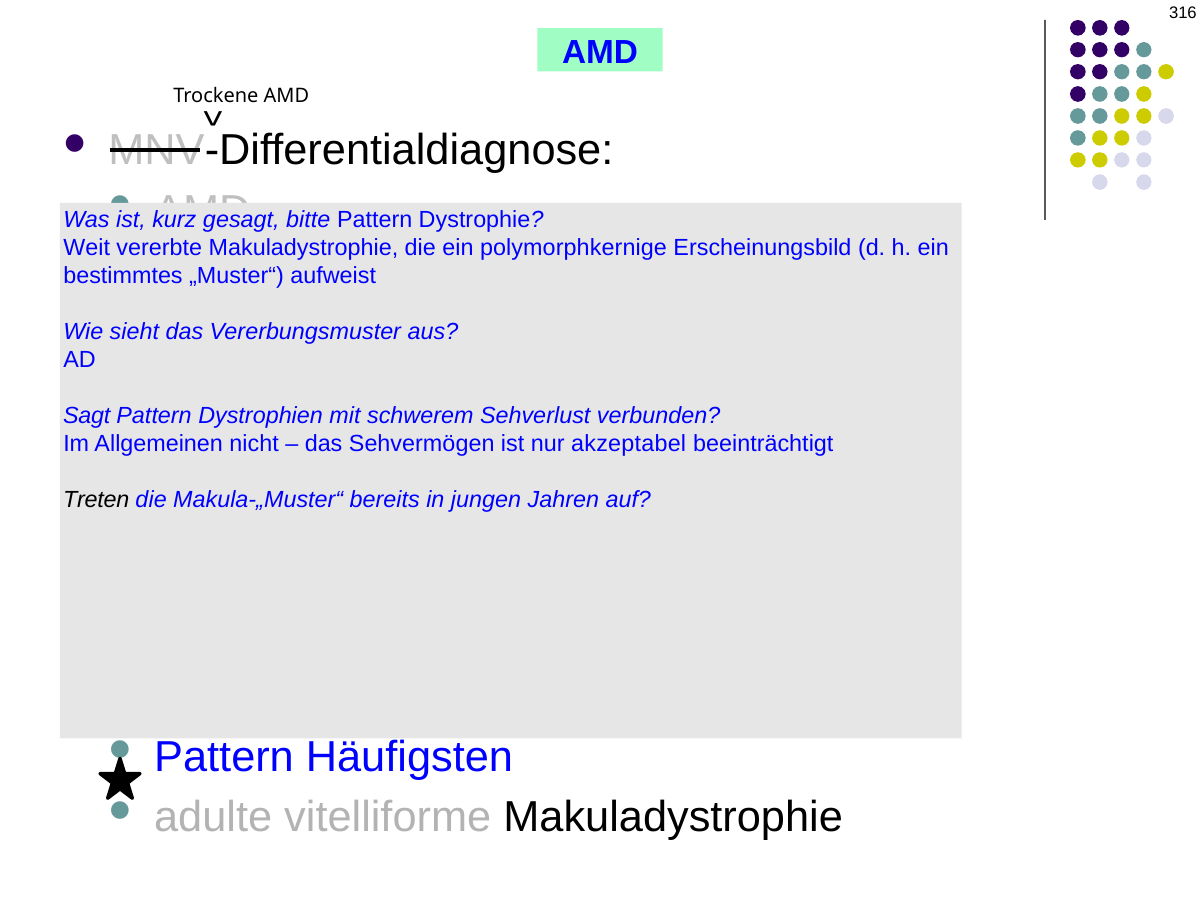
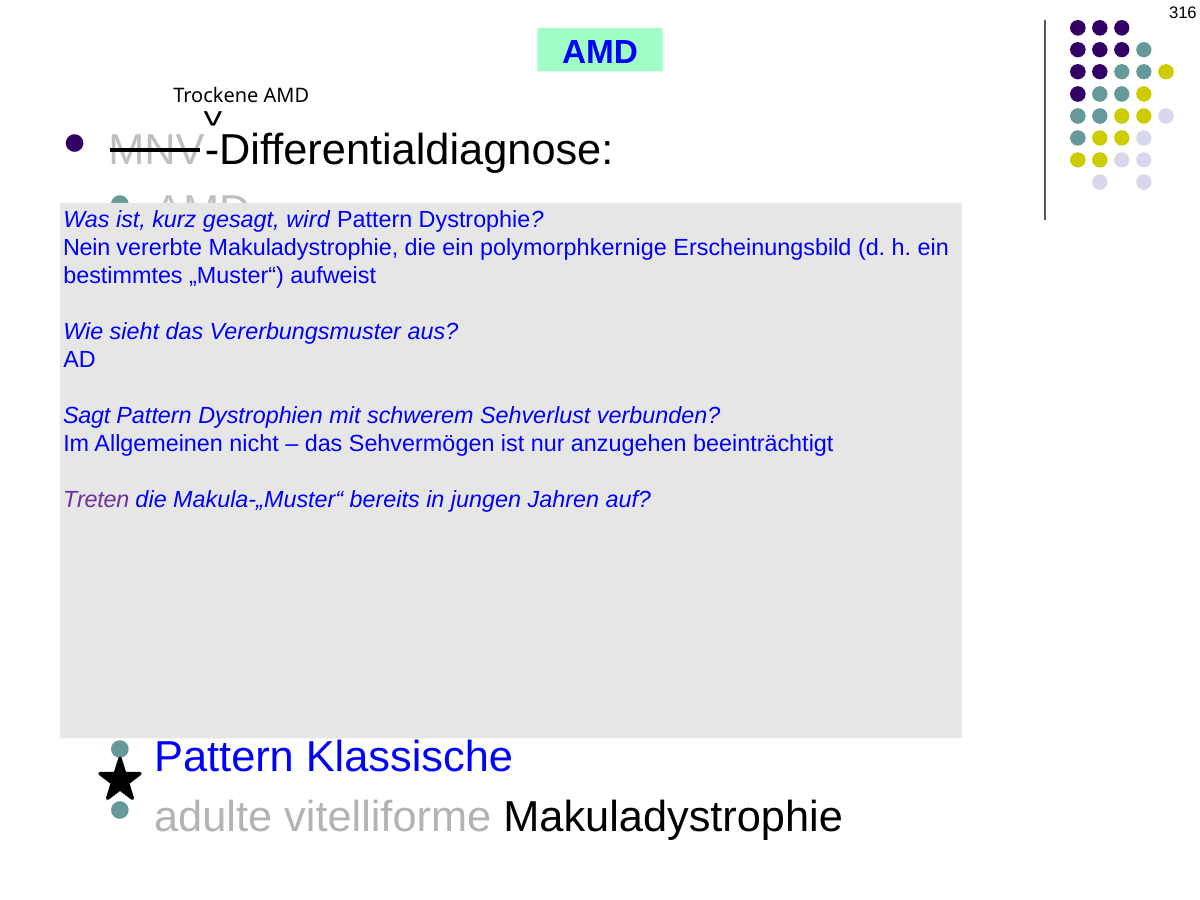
bitte: bitte -> wird (308, 220)
Weit: Weit -> Nein (87, 248)
akzeptabel: akzeptabel -> anzugehen (629, 444)
Treten colour: black -> purple (96, 500)
Häufigsten: Häufigsten -> Klassische (409, 757)
